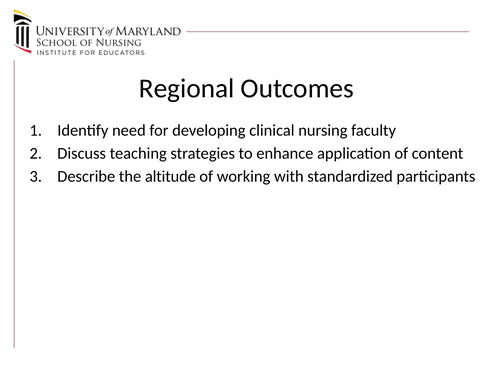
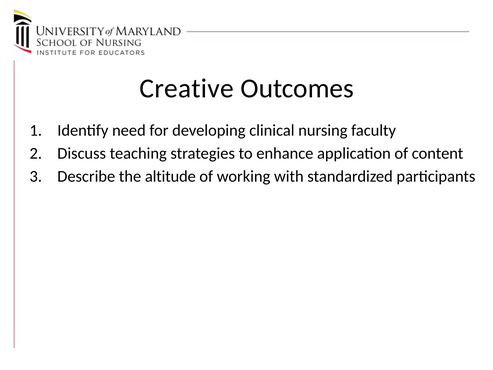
Regional: Regional -> Creative (187, 88)
